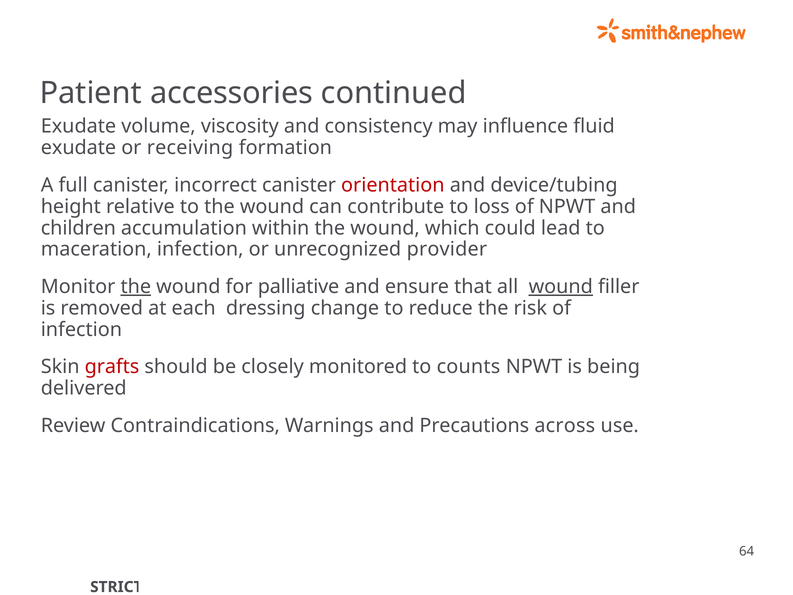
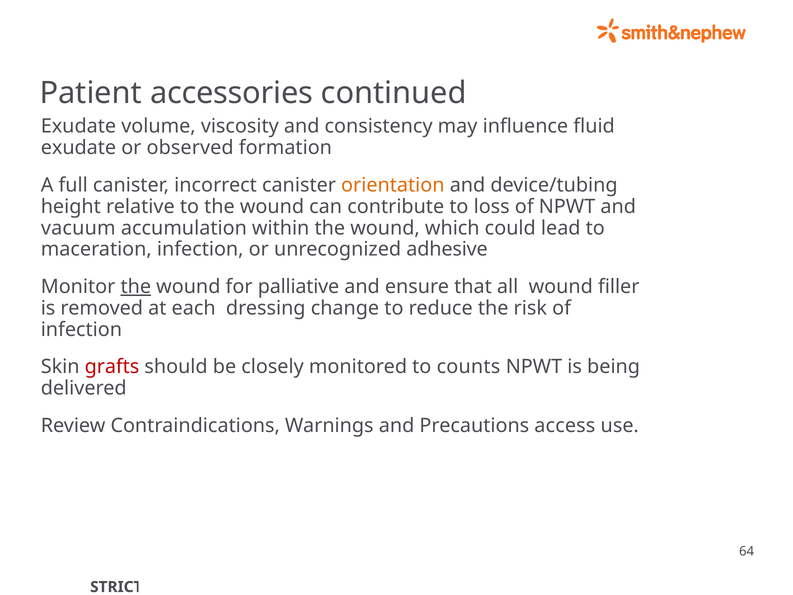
receiving: receiving -> observed (190, 148)
orientation colour: red -> orange (393, 185)
children: children -> vacuum (78, 228)
provider: provider -> adhesive (447, 249)
wound underline: present -> none (561, 287)
across: across -> access (565, 425)
